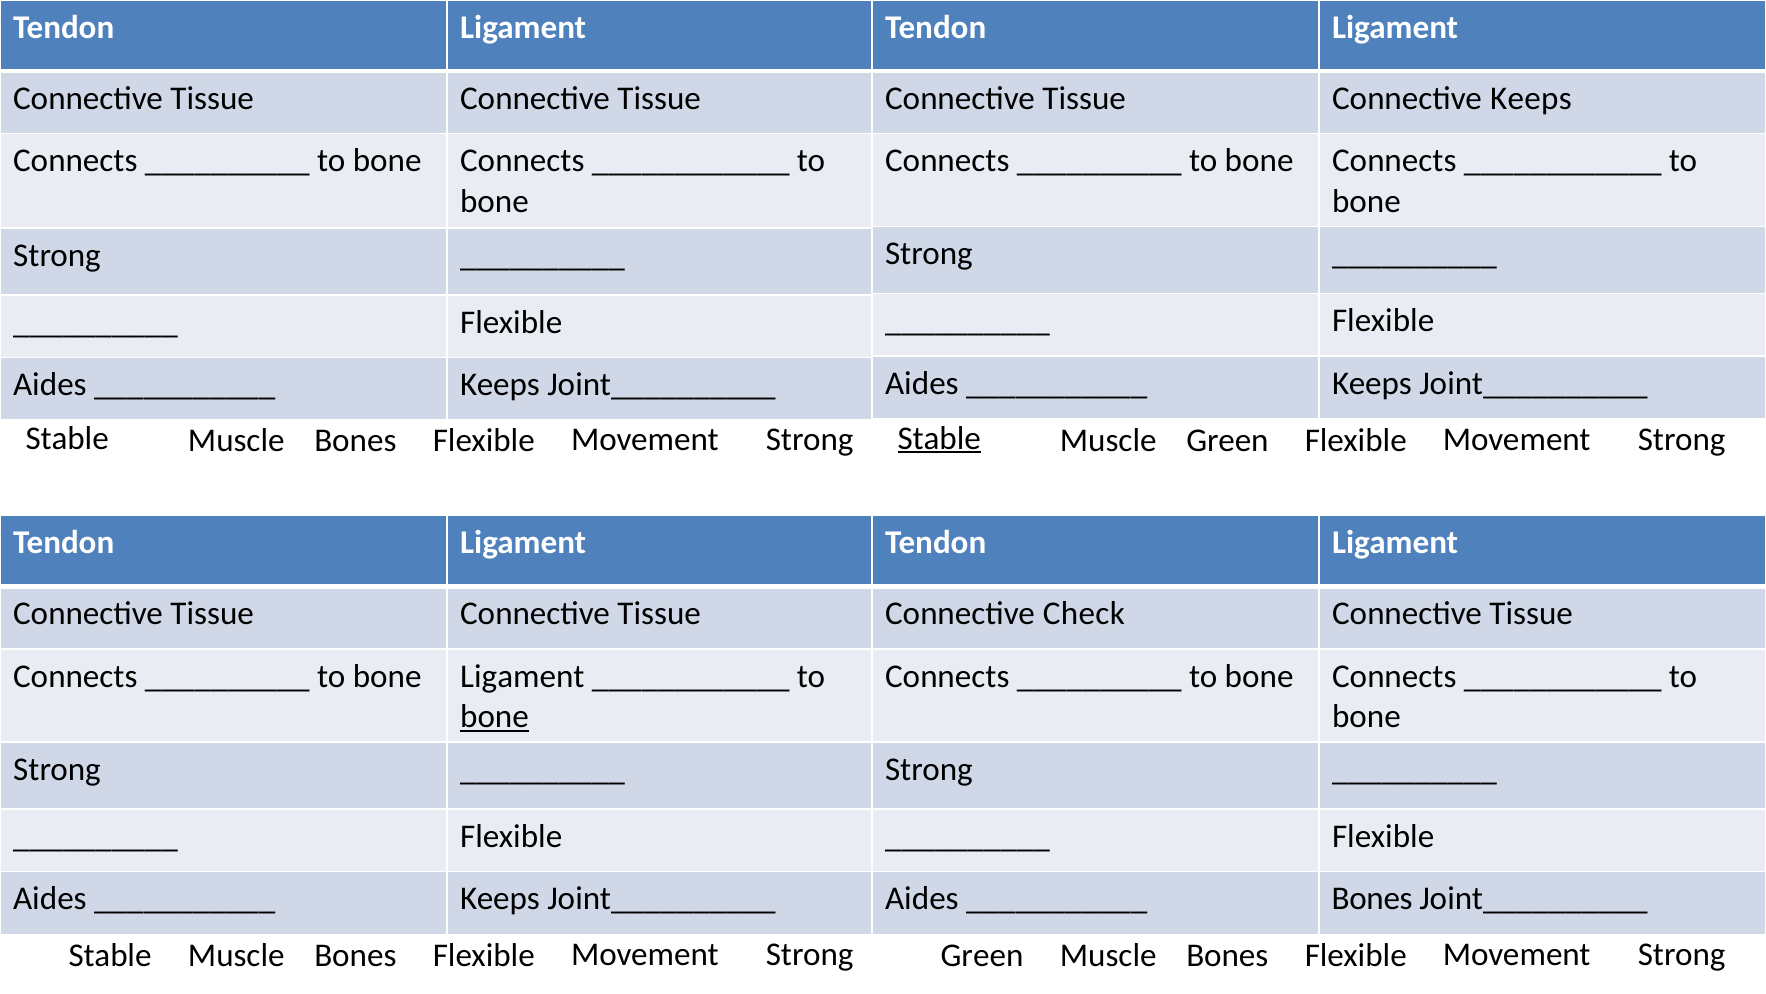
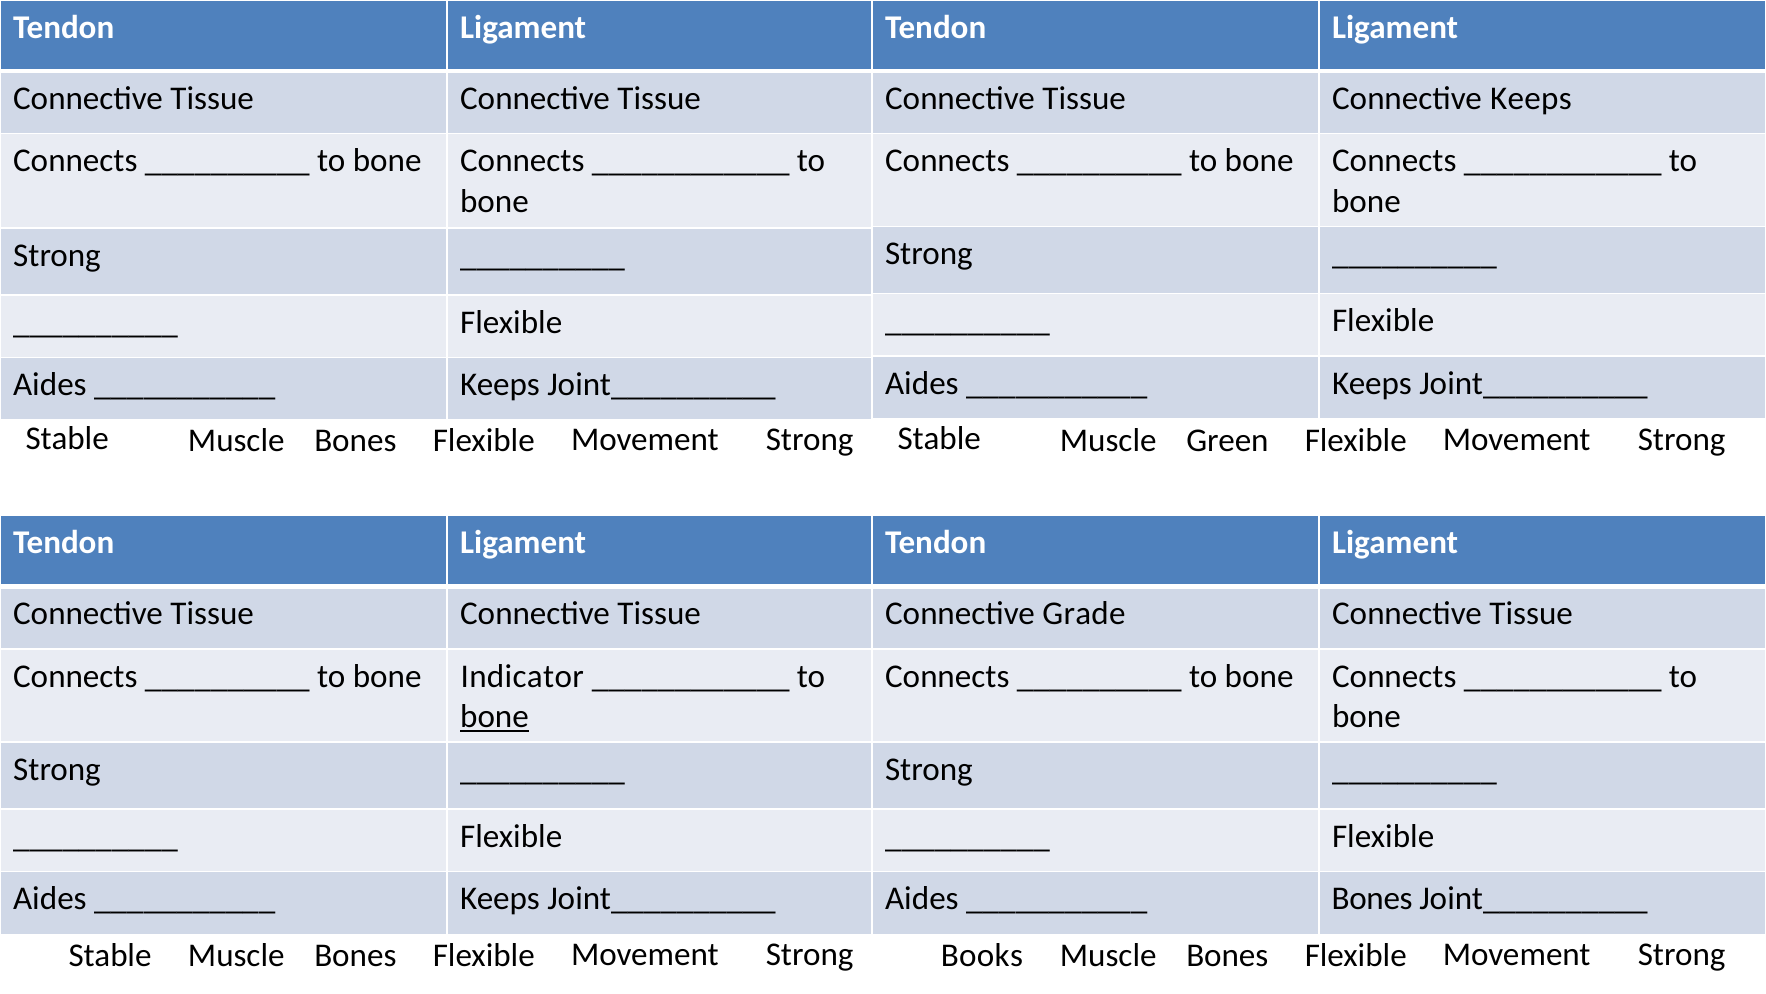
Stable underline: present -> none (939, 438)
Check: Check -> Grade (1084, 613)
bone Ligament: Ligament -> Indicator (522, 676)
Green: Green -> Books (982, 955)
